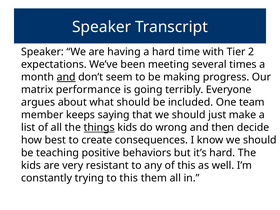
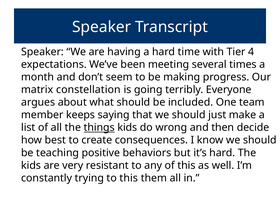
2: 2 -> 4 (251, 52)
and underline: present -> none (66, 77)
performance: performance -> constellation (88, 90)
